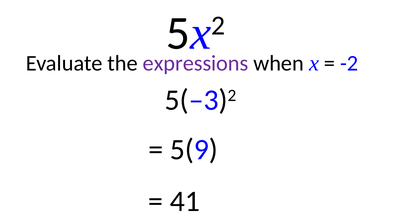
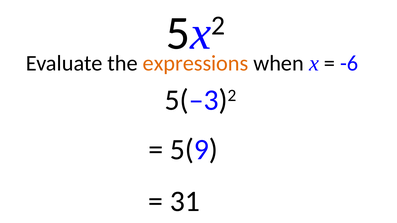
expressions colour: purple -> orange (196, 63)
-2: -2 -> -6 (349, 63)
41: 41 -> 31 (185, 202)
